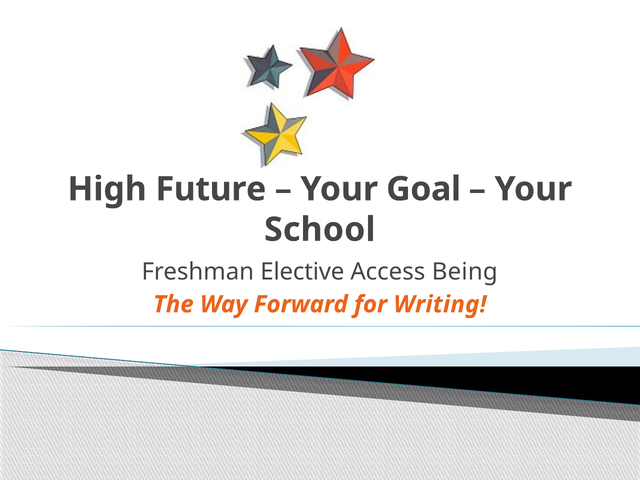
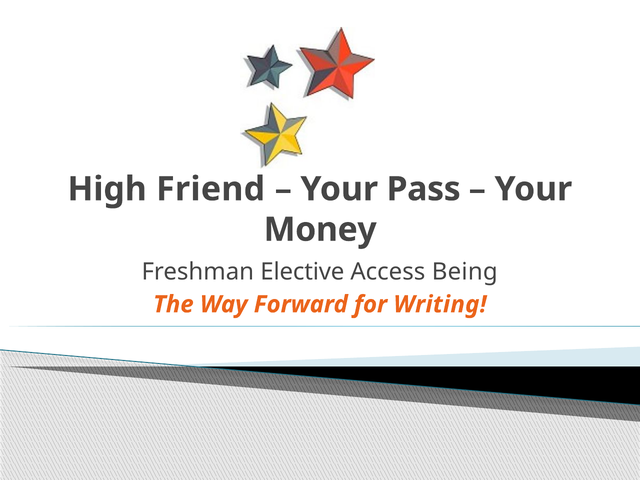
Future: Future -> Friend (211, 189)
Goal: Goal -> Pass (424, 189)
School: School -> Money (320, 230)
